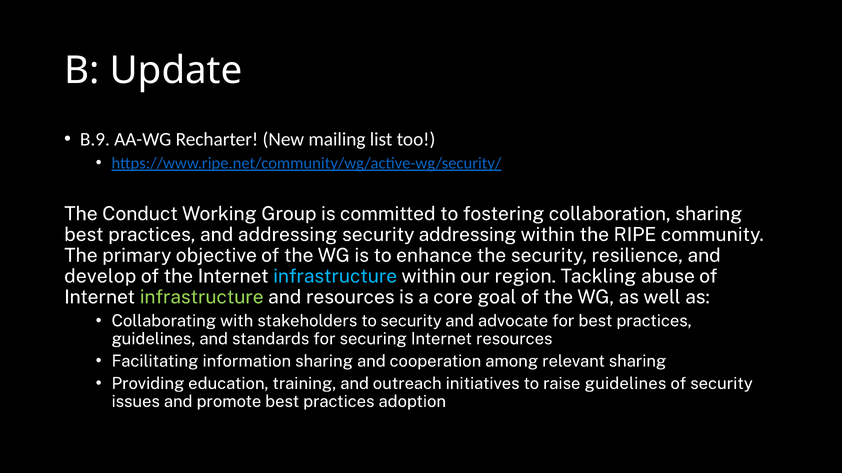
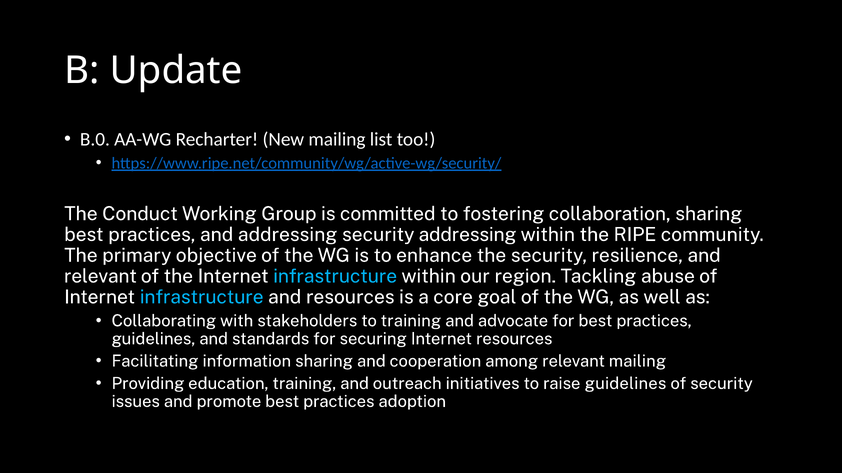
B.9: B.9 -> B.0 (95, 140)
develop: develop -> relevant (100, 277)
infrastructure colour: light green -> light blue (202, 297)
to security: security -> training (411, 321)
relevant sharing: sharing -> mailing (637, 362)
